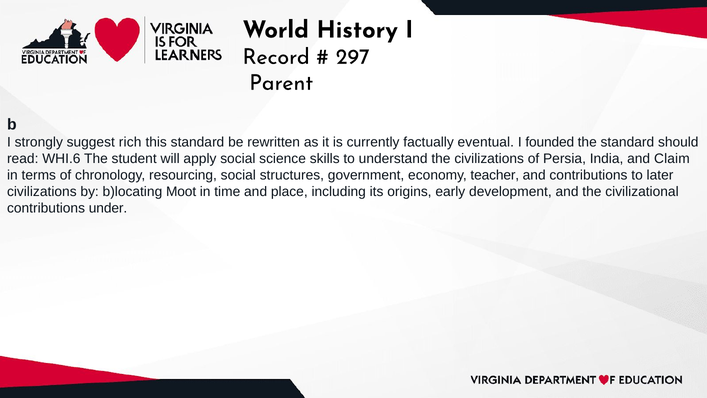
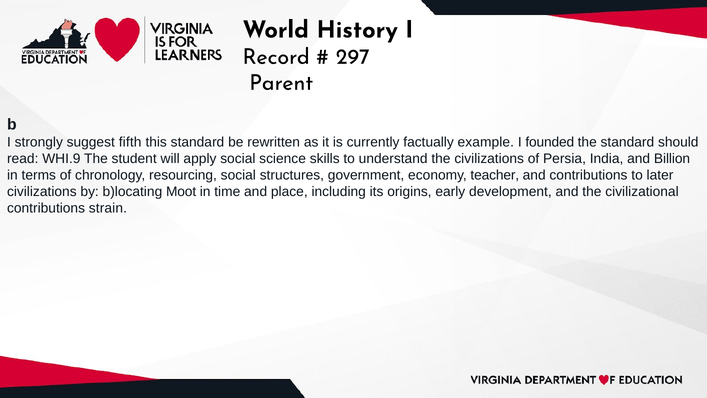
rich: rich -> fifth (130, 142)
eventual: eventual -> example (486, 142)
WHI.6: WHI.6 -> WHI.9 (61, 158)
Claim: Claim -> Billion (672, 158)
under: under -> strain (108, 208)
